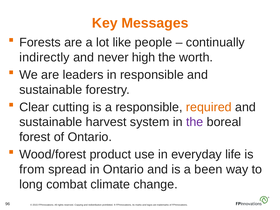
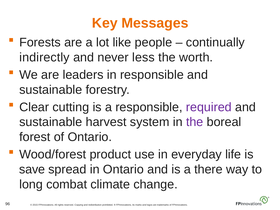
high: high -> less (143, 57)
required colour: orange -> purple (209, 107)
from: from -> save (32, 169)
been: been -> there (208, 169)
